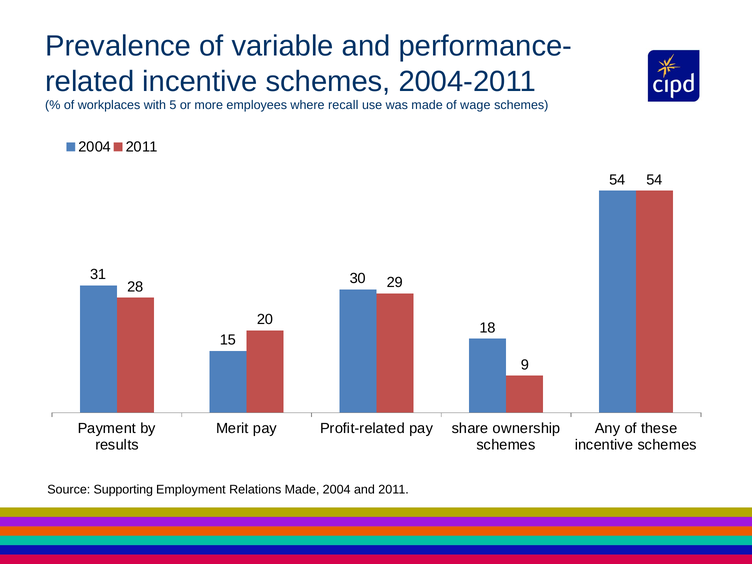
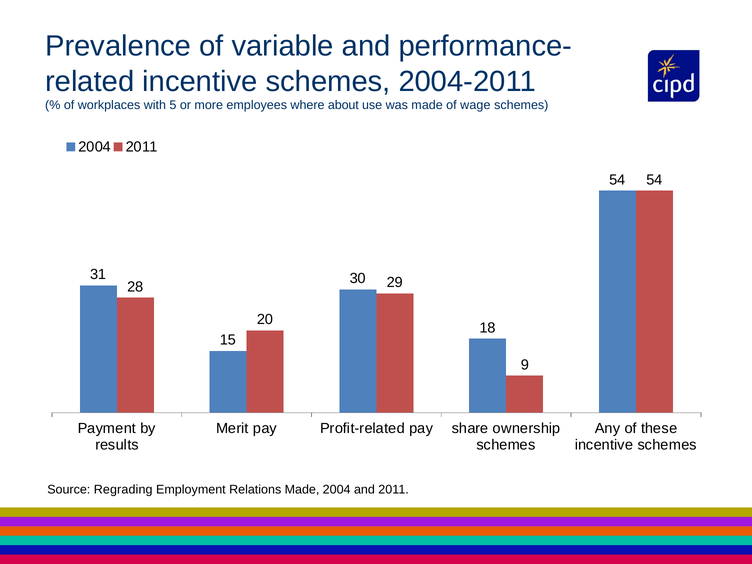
recall: recall -> about (343, 105)
Supporting: Supporting -> Regrading (123, 489)
